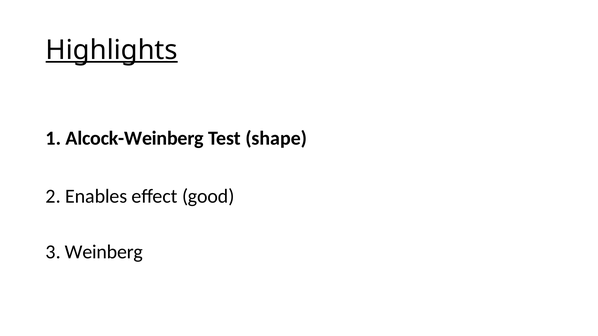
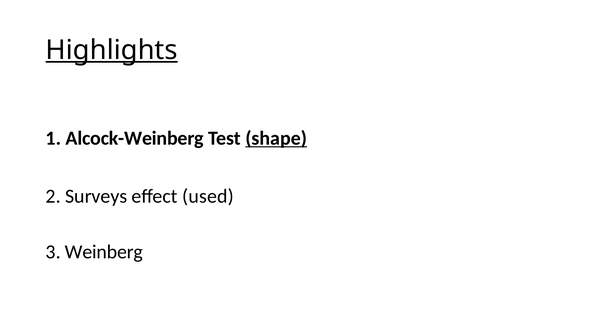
shape underline: none -> present (276, 138)
Enables: Enables -> Surveys (96, 197)
good: good -> used (208, 197)
